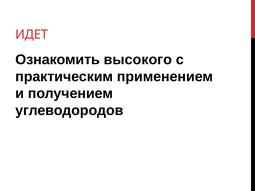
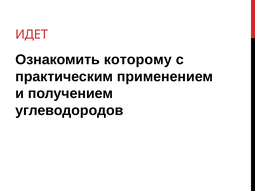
высокого: высокого -> которому (138, 60)
